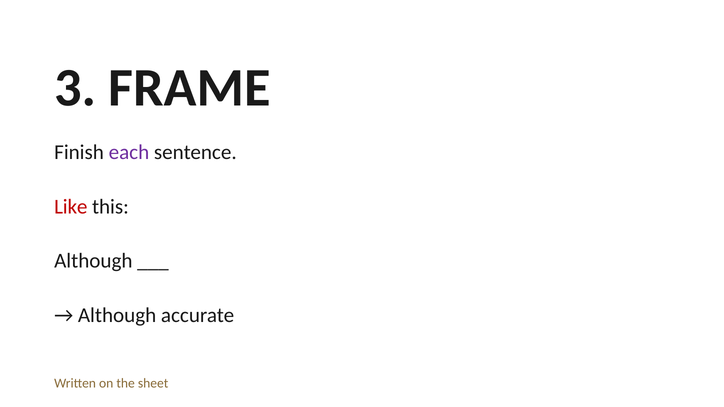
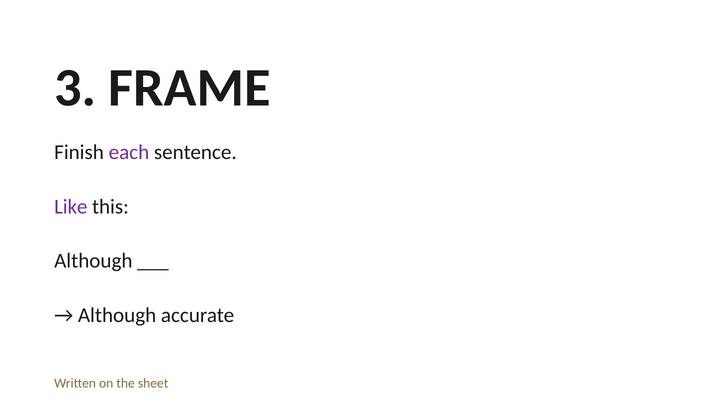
Like colour: red -> purple (71, 207)
